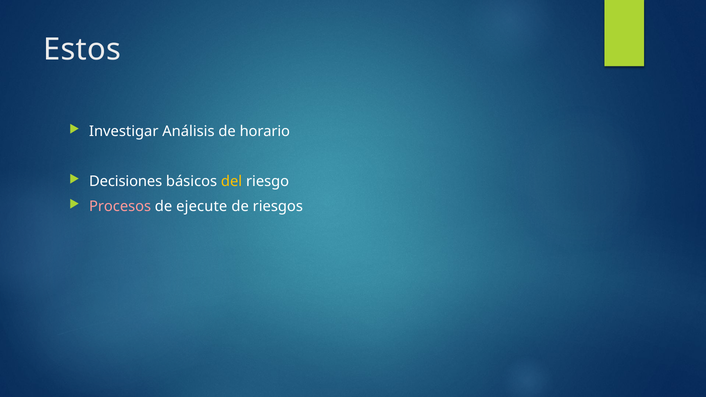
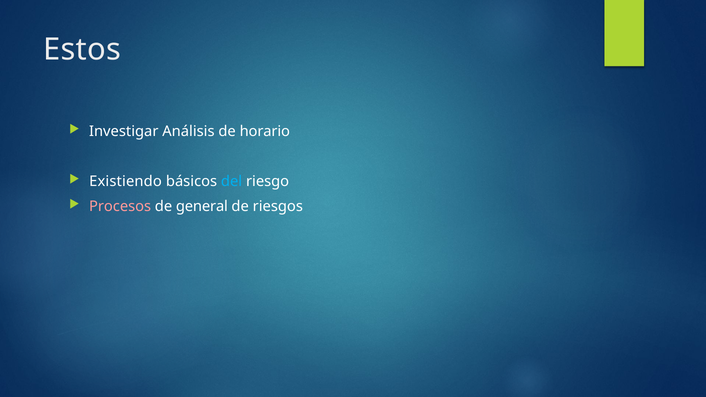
Decisiones: Decisiones -> Existiendo (126, 181)
del colour: yellow -> light blue (232, 181)
ejecute: ejecute -> general (202, 206)
